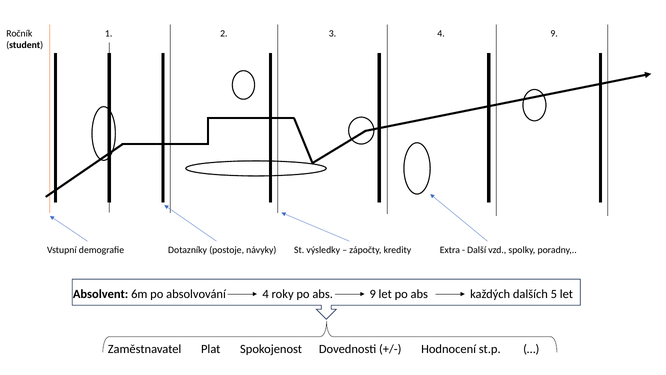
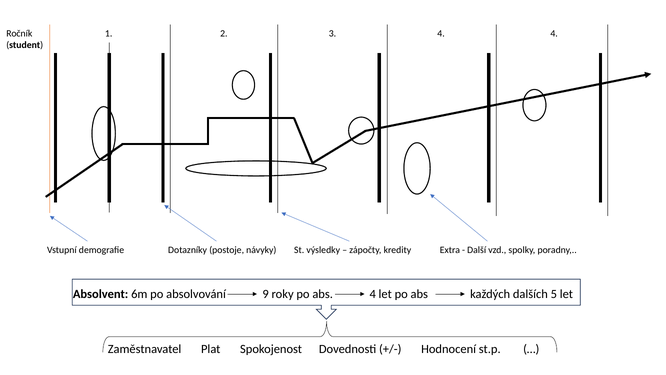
4 9: 9 -> 4 (554, 33)
absolvování 4: 4 -> 9 (266, 294)
abs 9: 9 -> 4 (373, 294)
